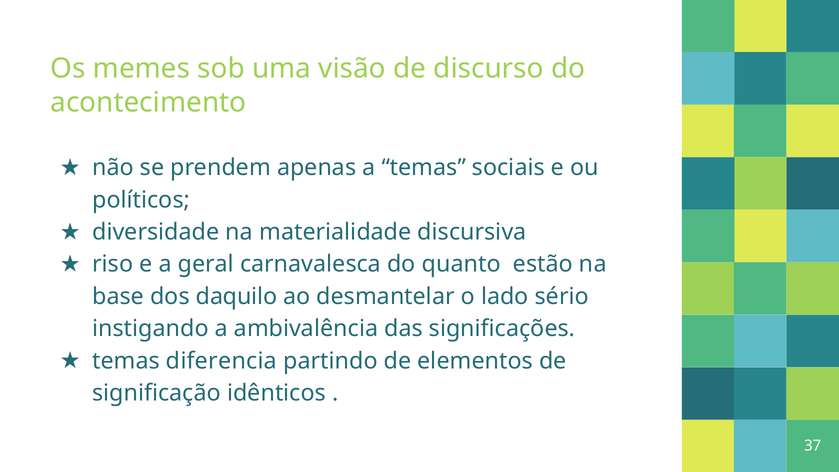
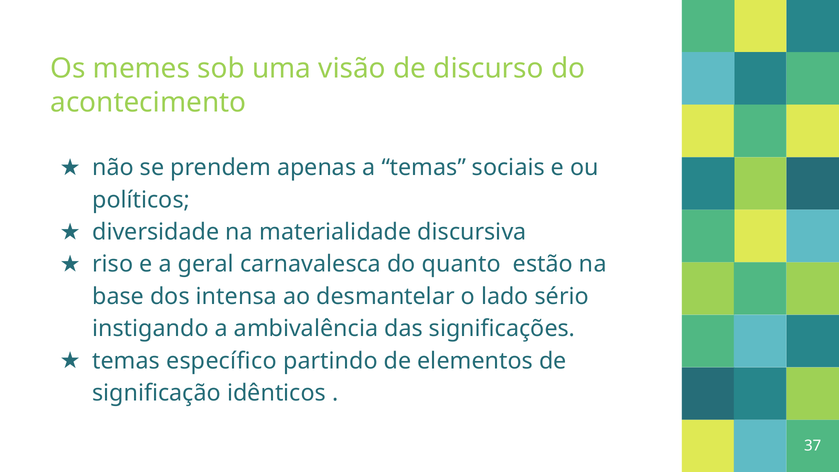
daquilo: daquilo -> intensa (236, 296)
diferencia: diferencia -> específico (221, 361)
